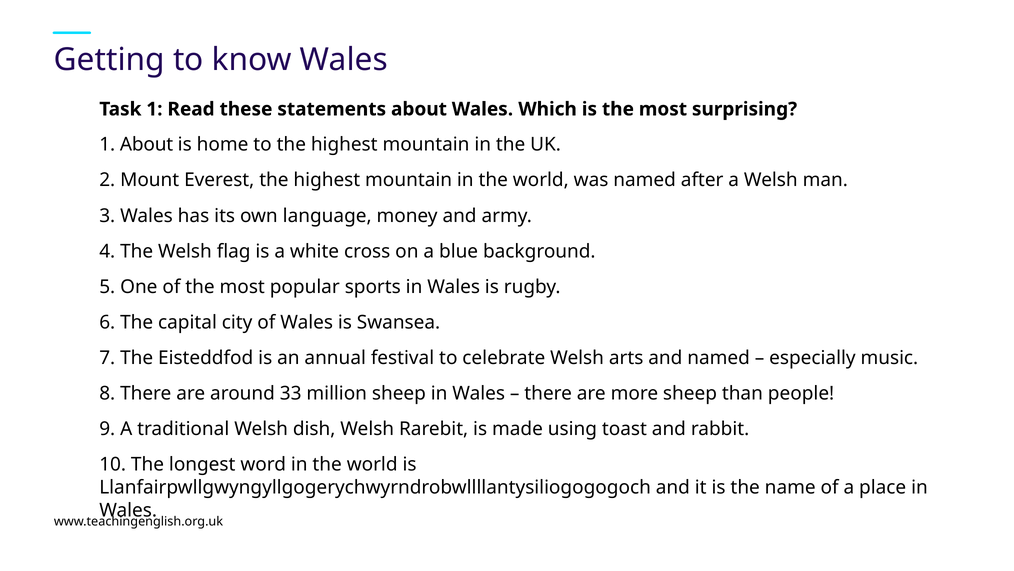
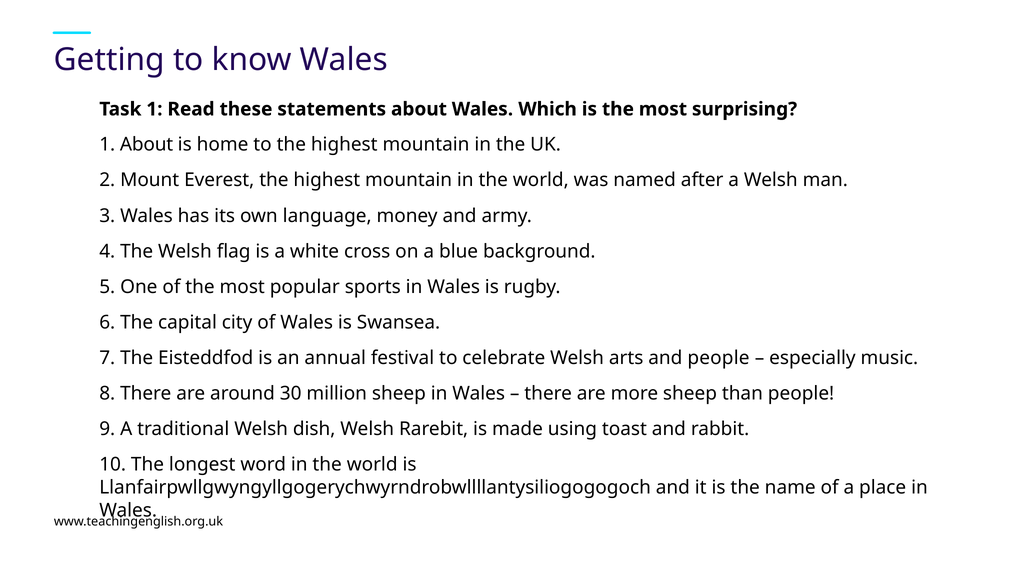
and named: named -> people (718, 358)
33: 33 -> 30 (291, 393)
